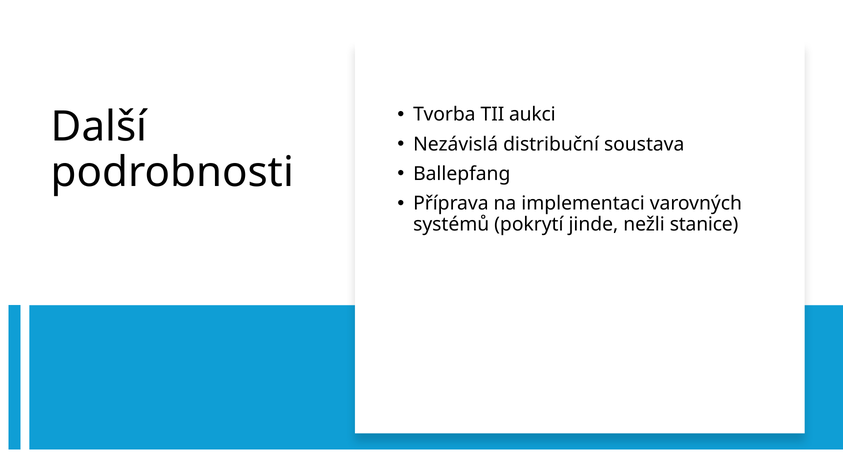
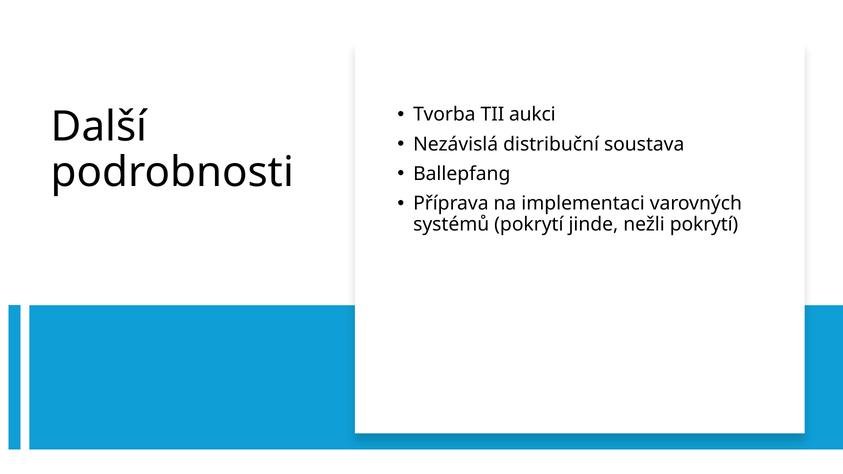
nežli stanice: stanice -> pokrytí (704, 224)
